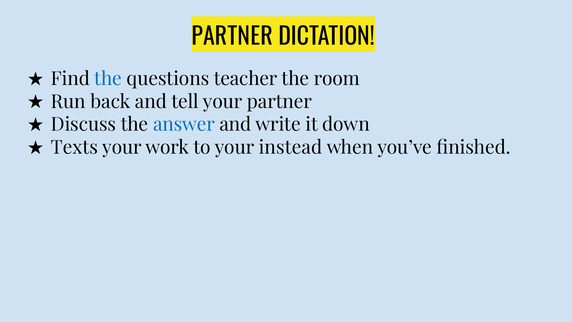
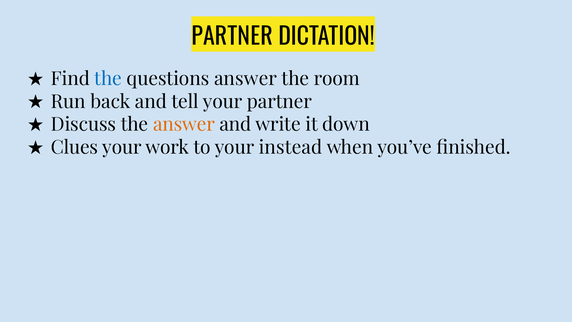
questions teacher: teacher -> answer (245, 79)
answer colour: blue -> orange (184, 125)
Texts: Texts -> Clues (75, 147)
